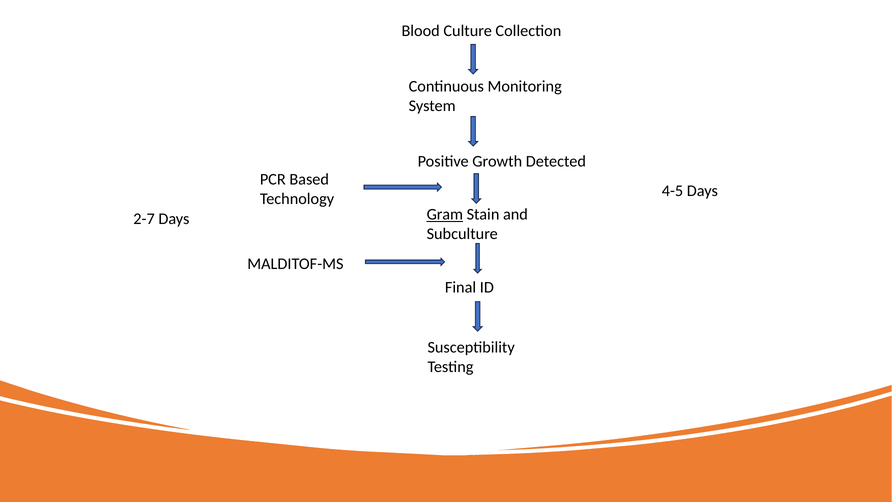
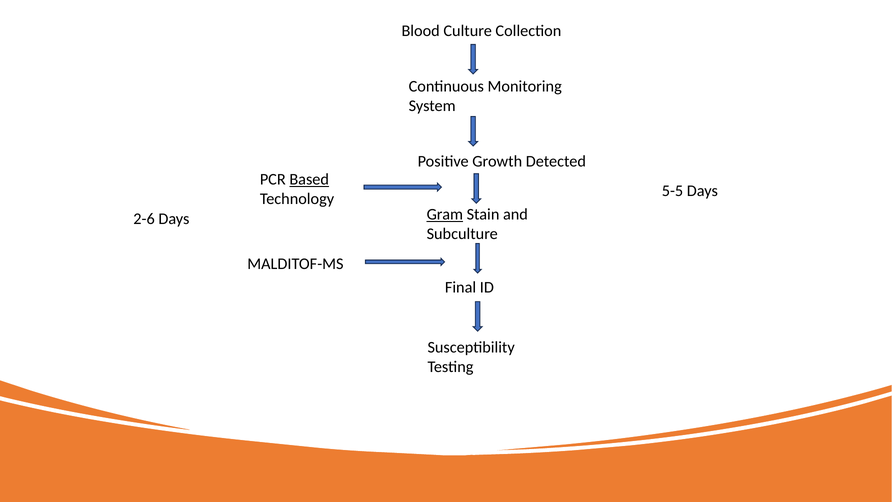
Based underline: none -> present (309, 179)
4-5: 4-5 -> 5-5 (672, 191)
2-7: 2-7 -> 2-6 (144, 219)
